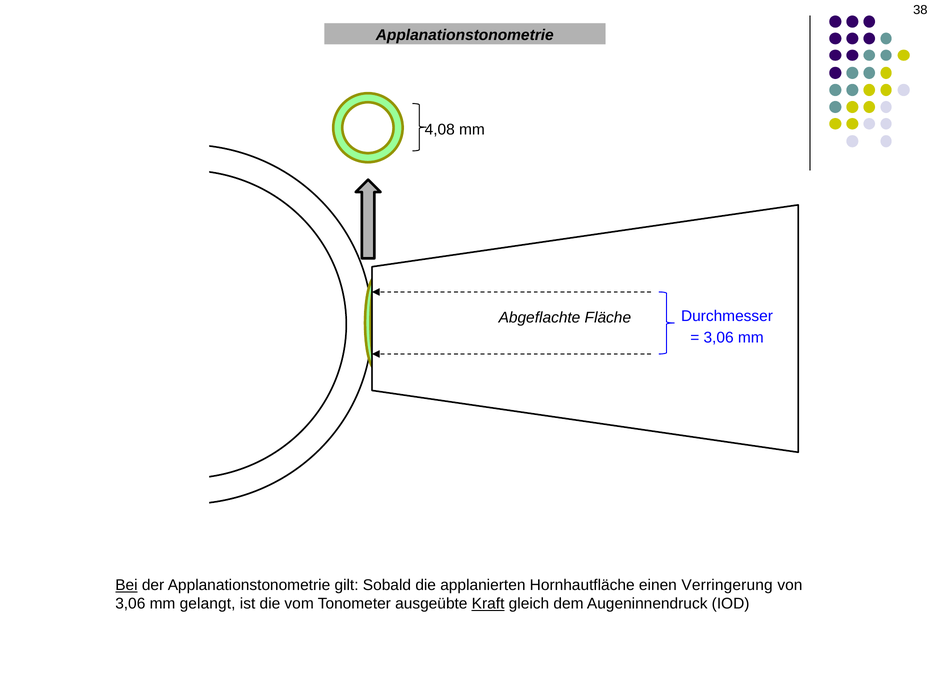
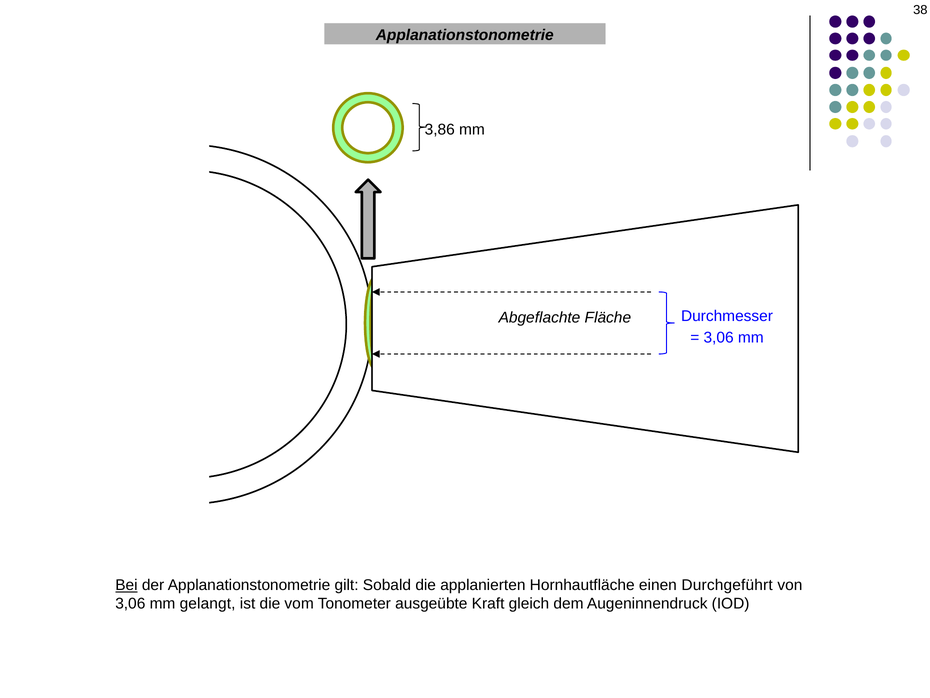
4,08: 4,08 -> 3,86 (440, 129)
Verringerung: Verringerung -> Durchgeführt (727, 585)
Kraft underline: present -> none (488, 603)
